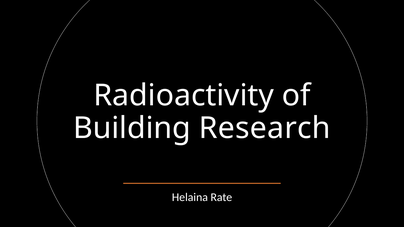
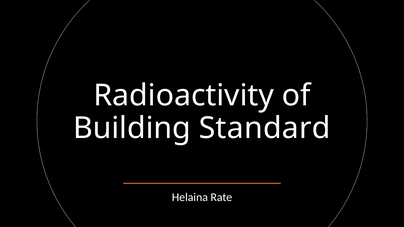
Research: Research -> Standard (265, 128)
